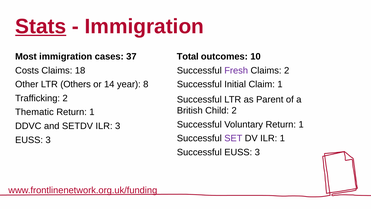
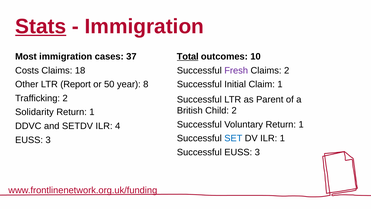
Total underline: none -> present (188, 56)
Others: Others -> Report (76, 84)
14: 14 -> 50 (109, 84)
Thematic: Thematic -> Solidarity (34, 112)
ILR 3: 3 -> 4 (118, 126)
SET colour: purple -> blue (233, 138)
